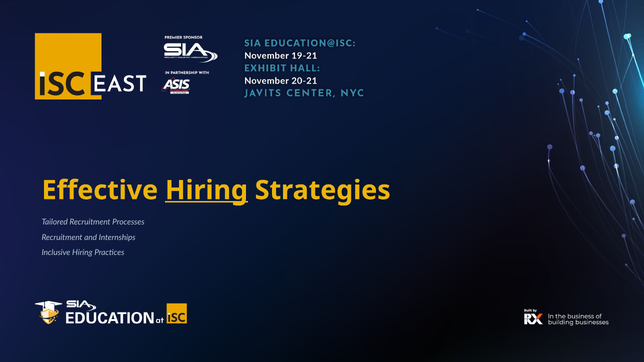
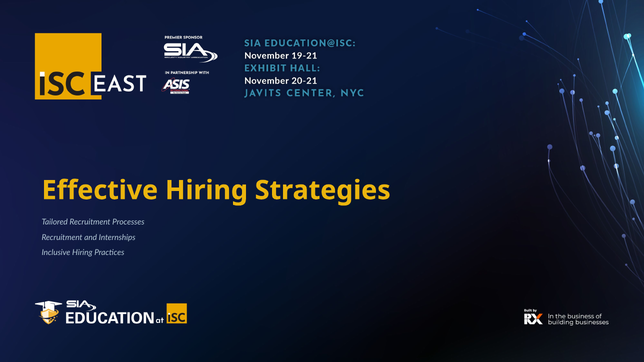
Hiring underline: present -> none (206, 190)
